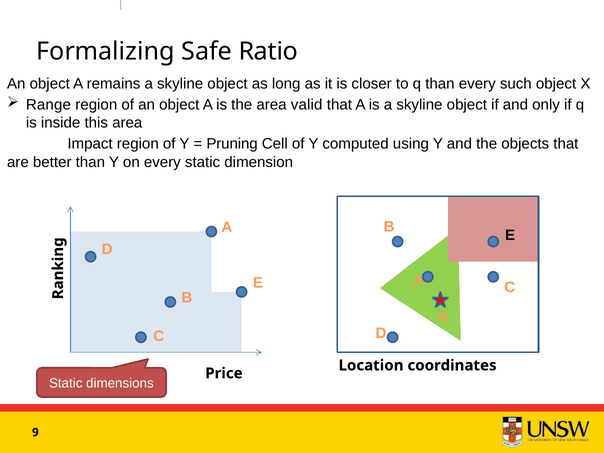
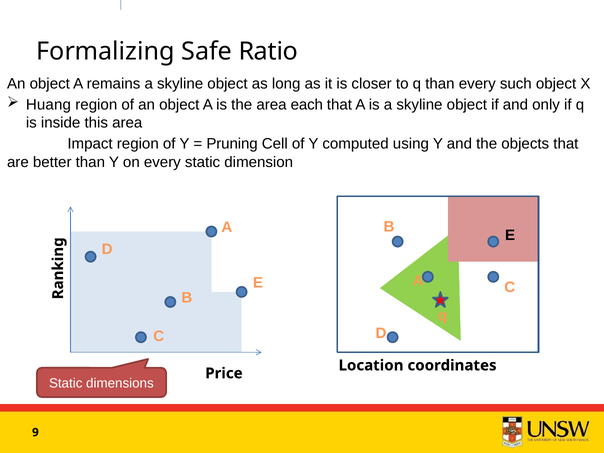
Range: Range -> Huang (48, 105)
valid: valid -> each (307, 105)
